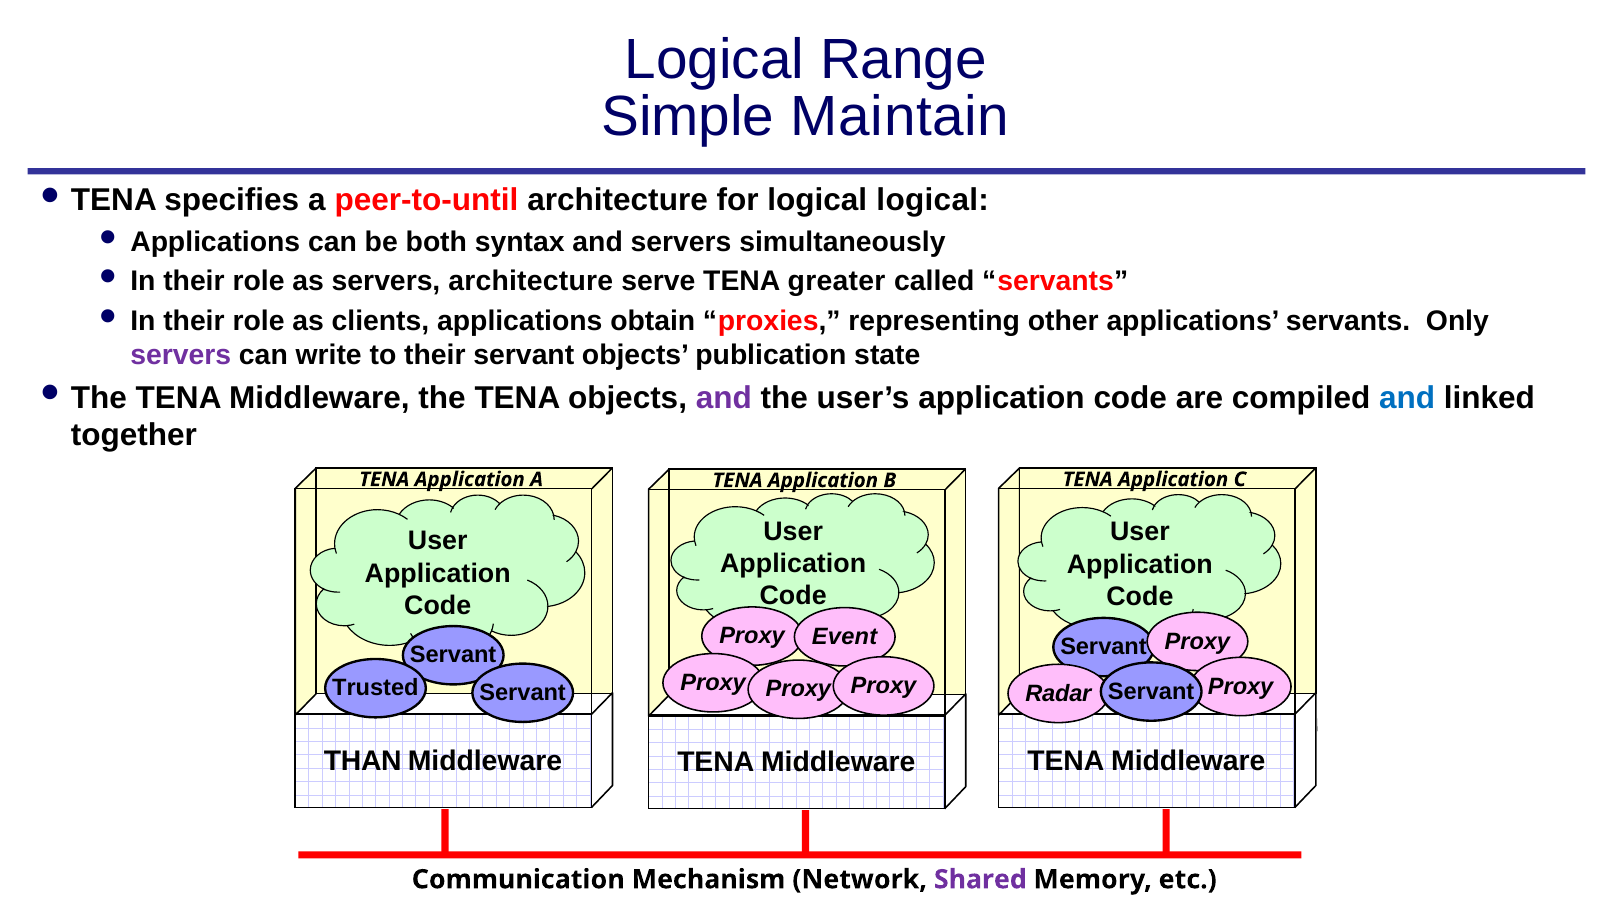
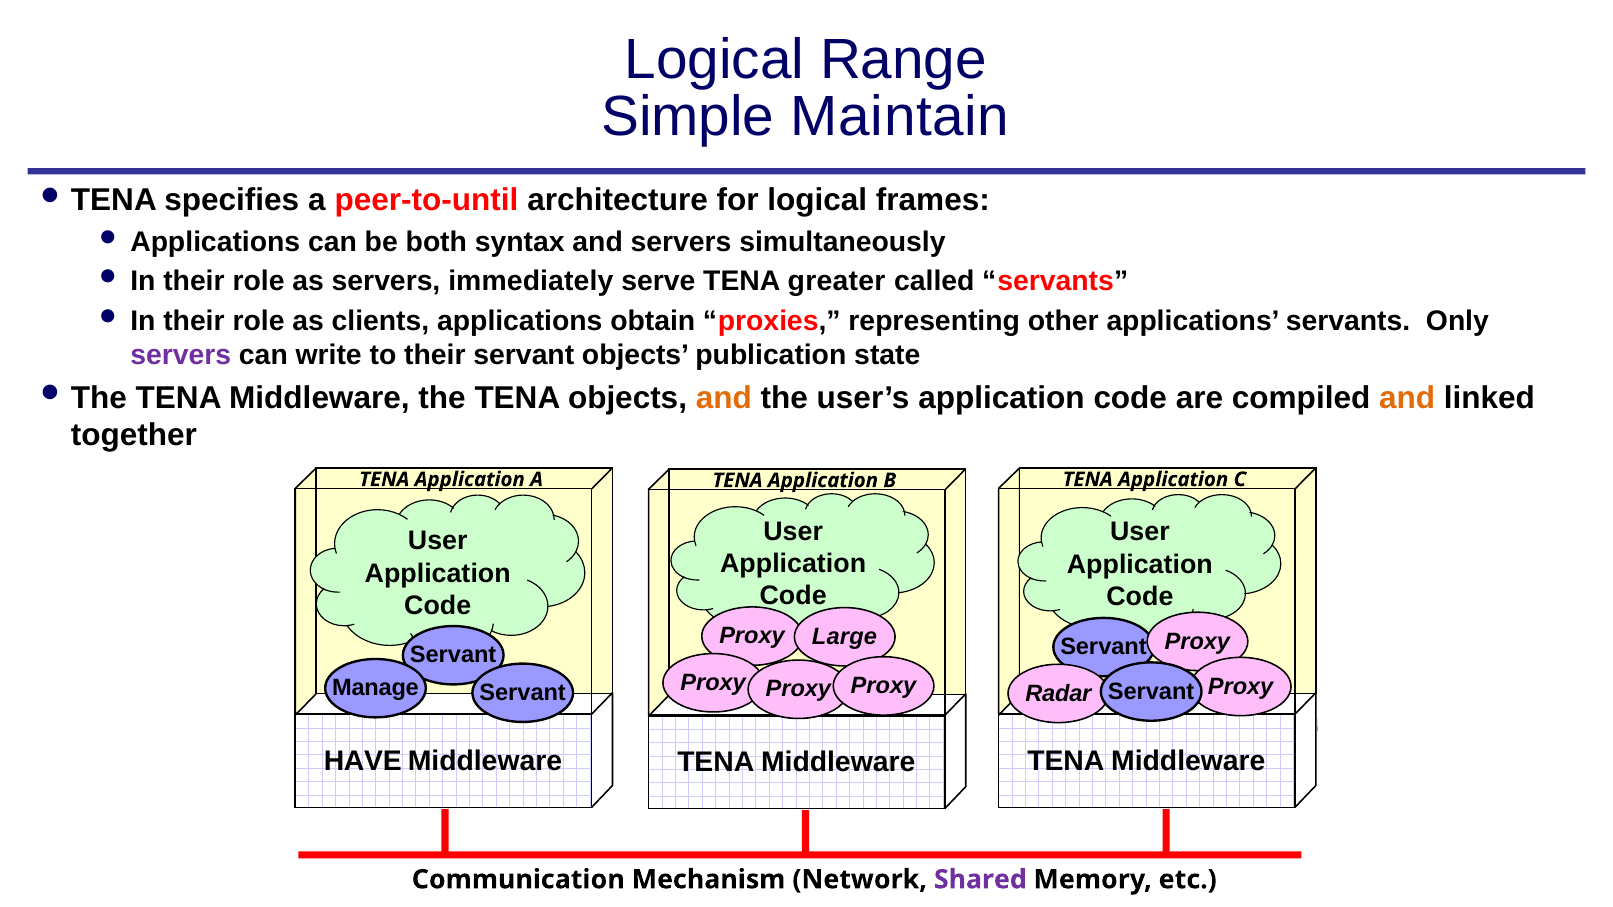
logical logical: logical -> frames (933, 201)
servers architecture: architecture -> immediately (531, 282)
and colour: purple -> orange (724, 398)
and colour: blue -> orange (1407, 398)
Event: Event -> Large (845, 637)
Trusted: Trusted -> Manage (375, 688)
THAN: THAN -> HAVE (363, 761)
